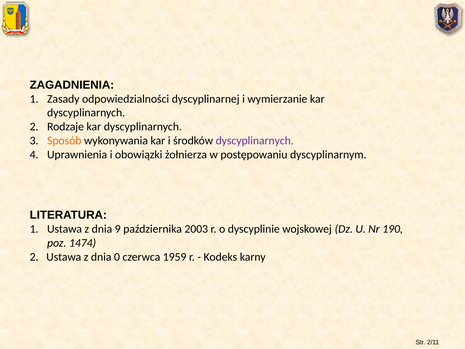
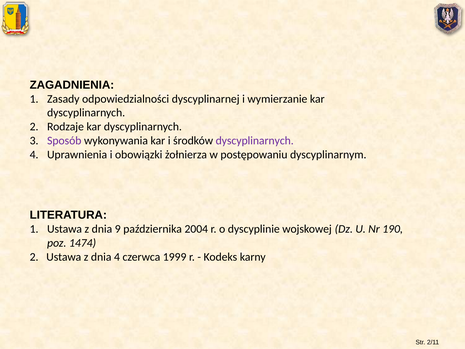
Sposób colour: orange -> purple (64, 141)
2003: 2003 -> 2004 (196, 229)
dnia 0: 0 -> 4 (117, 257)
1959: 1959 -> 1999 (175, 257)
